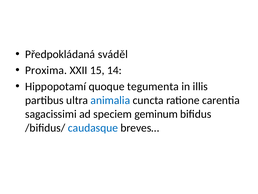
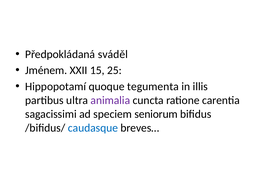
Proxima: Proxima -> Jménem (46, 70)
14: 14 -> 25 (114, 70)
animalia colour: blue -> purple (110, 100)
geminum: geminum -> seniorum (156, 114)
